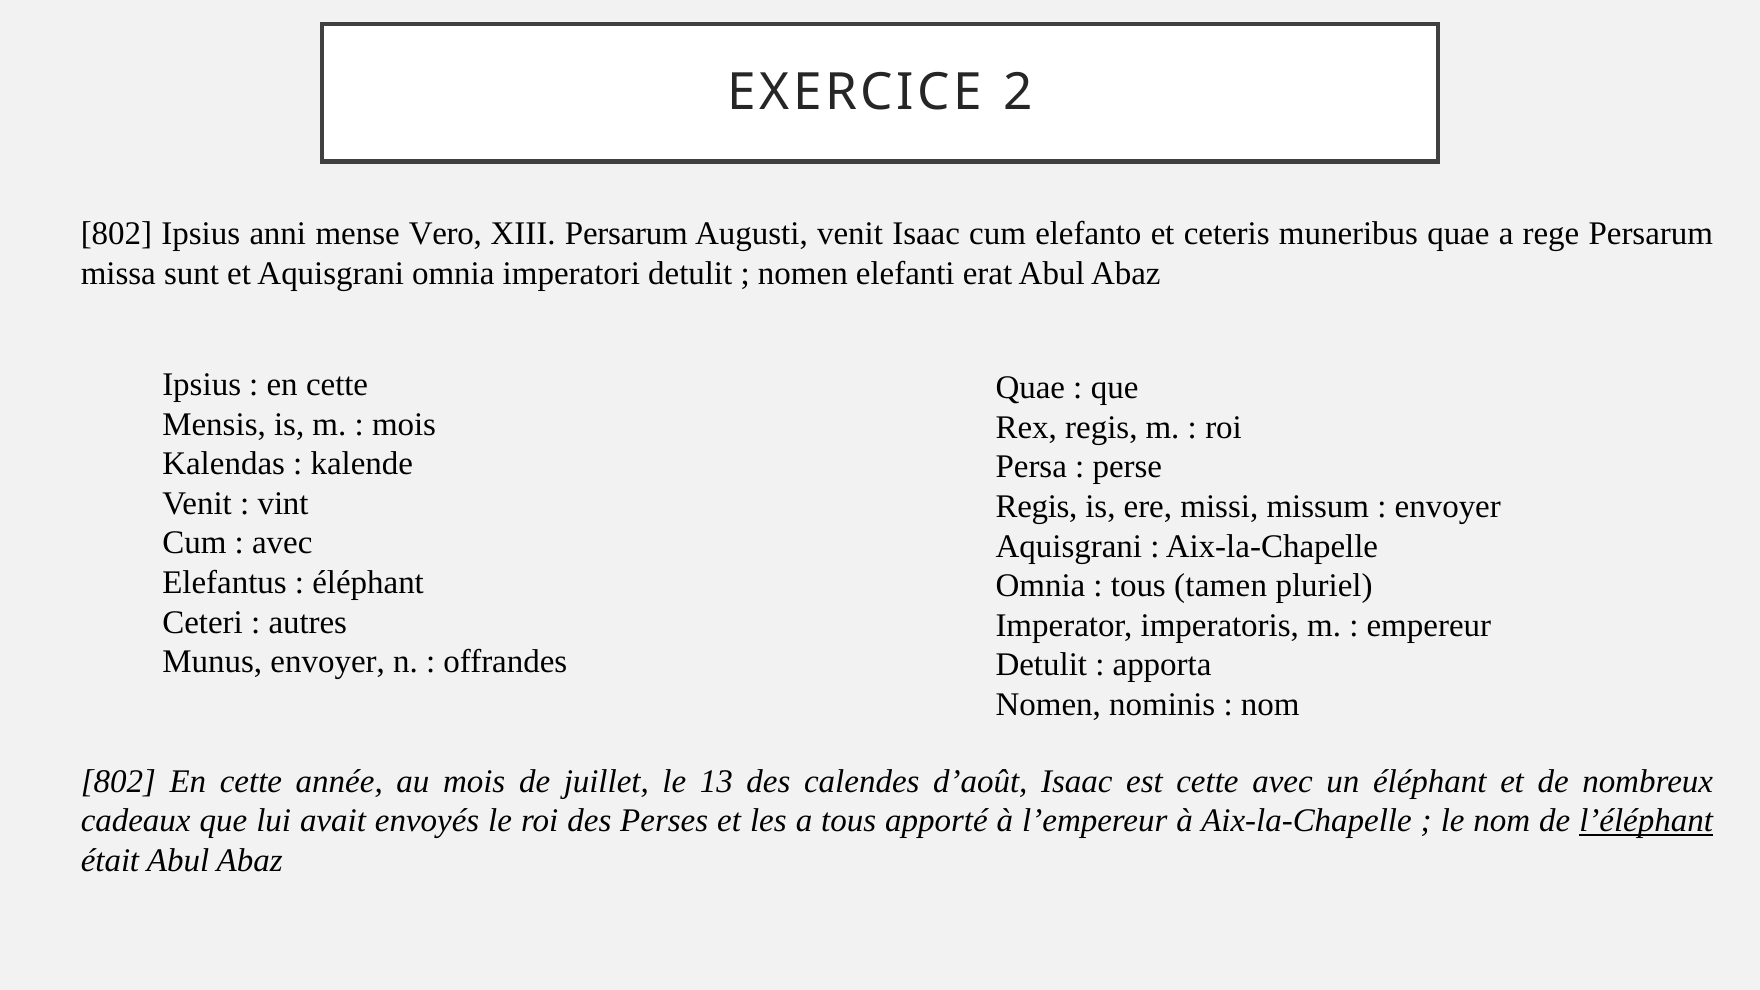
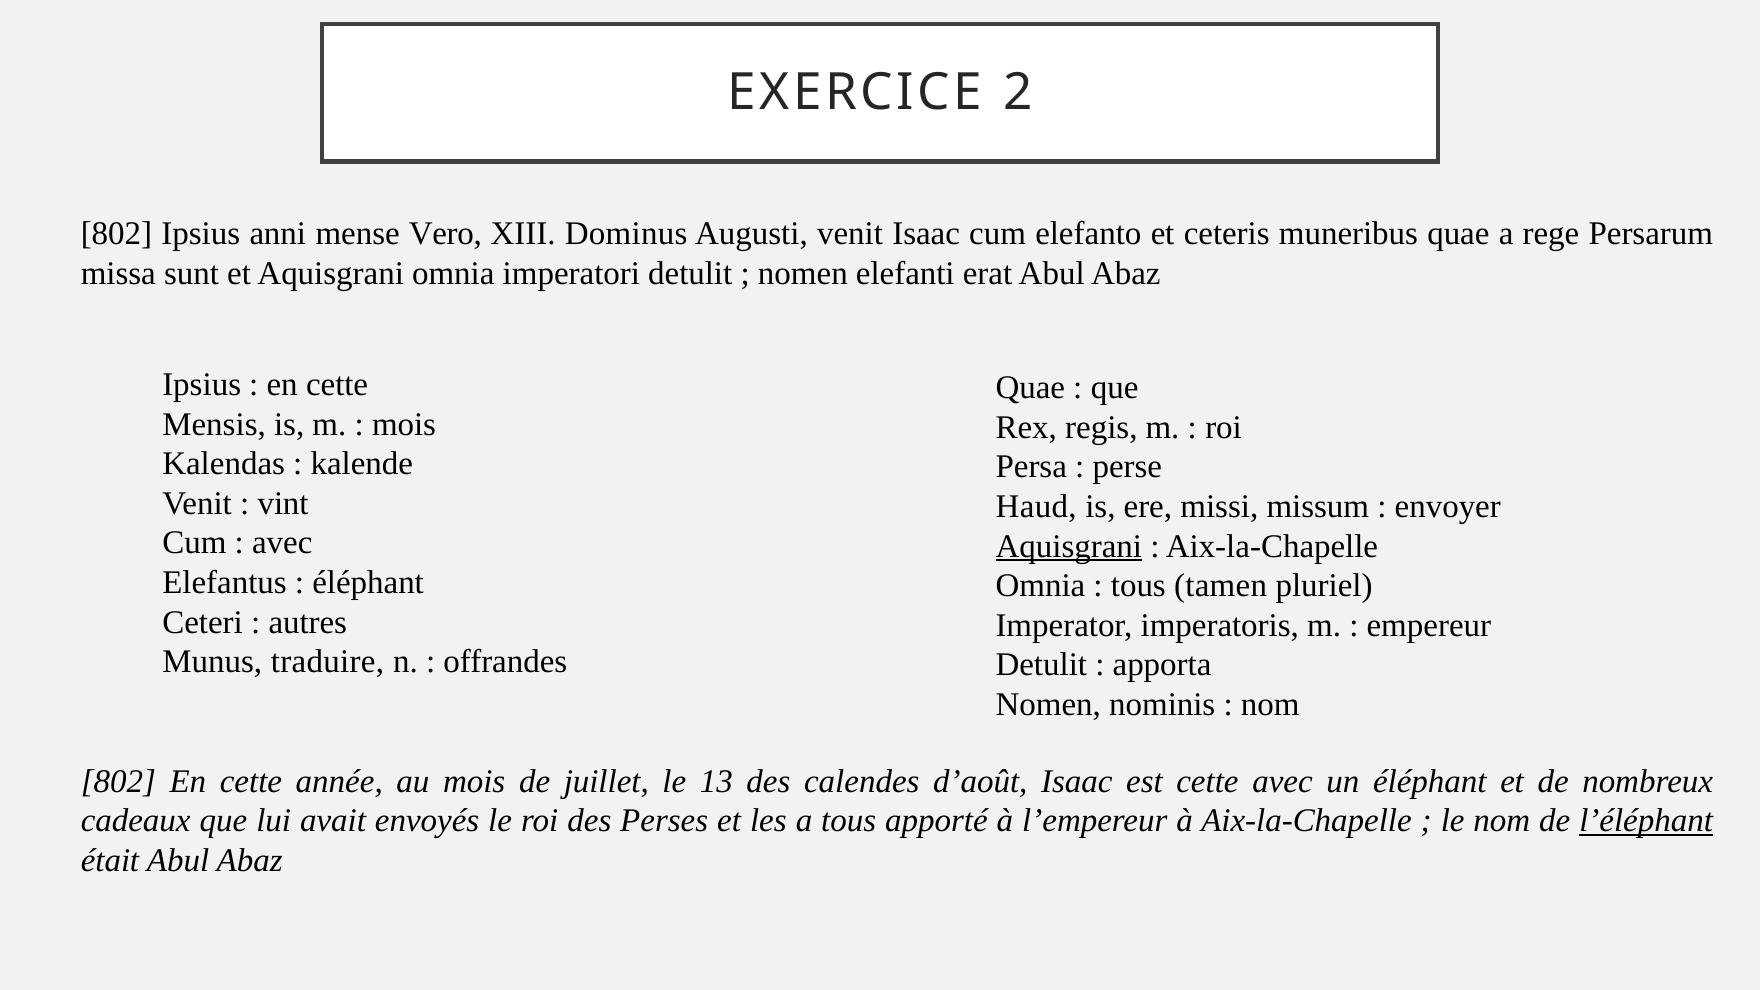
XIII Persarum: Persarum -> Dominus (626, 234)
Regis: Regis -> Haud (1036, 507)
Aquisgrani underline: none -> present (1069, 546)
Munus envoyer: envoyer -> traduire (327, 662)
